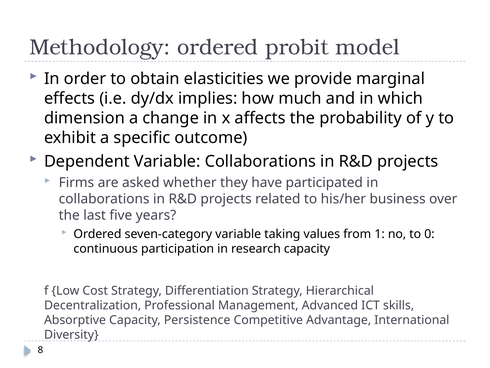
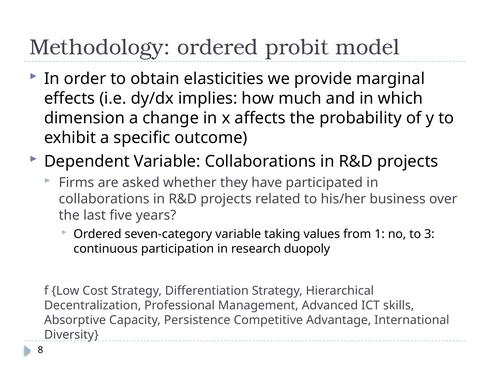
0: 0 -> 3 (429, 234)
research capacity: capacity -> duopoly (307, 249)
